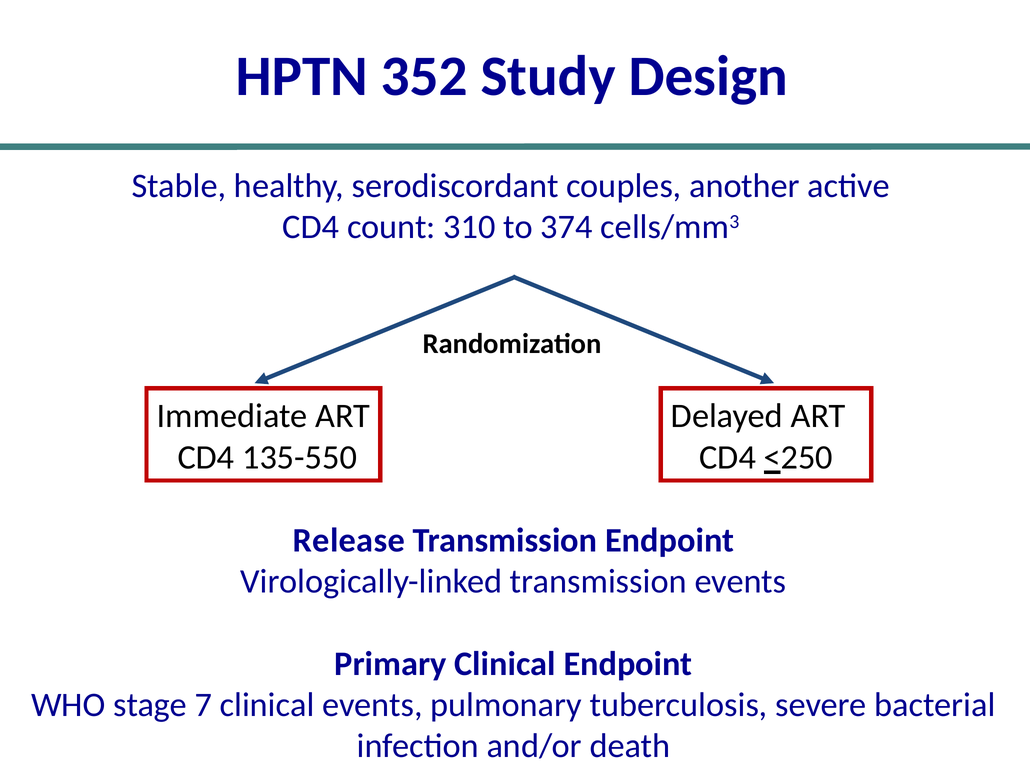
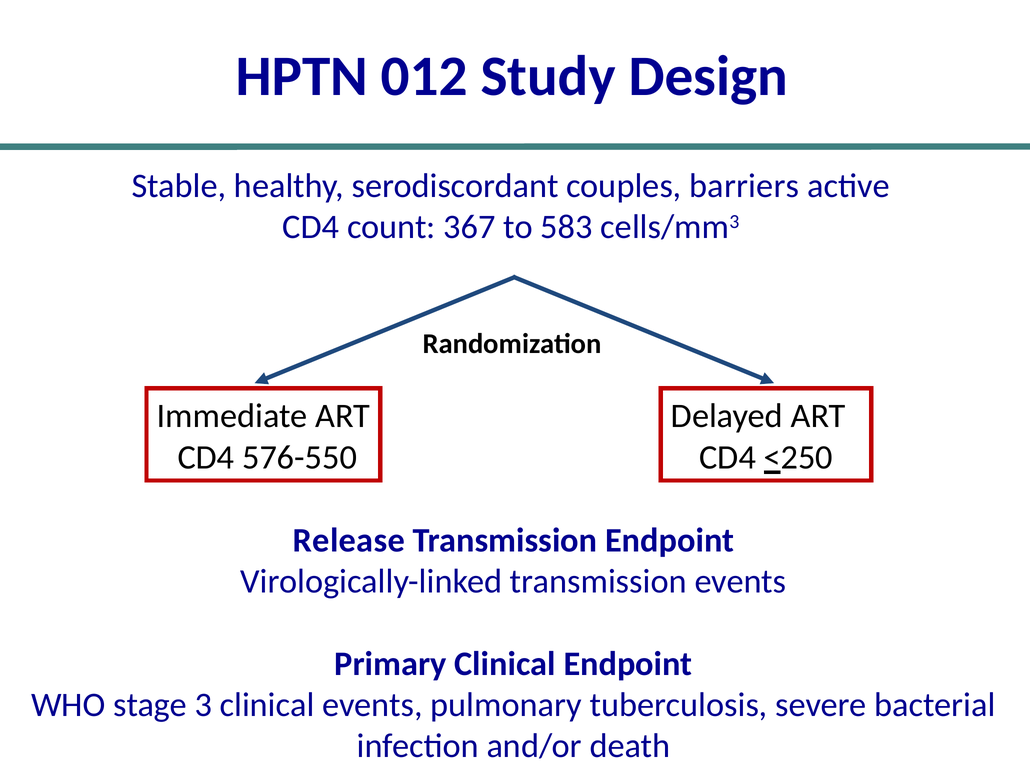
352: 352 -> 012 (424, 77)
another: another -> barriers (744, 186)
310: 310 -> 367 (470, 227)
374: 374 -> 583 (567, 227)
135-550: 135-550 -> 576-550 (300, 458)
7: 7 -> 3 (203, 705)
